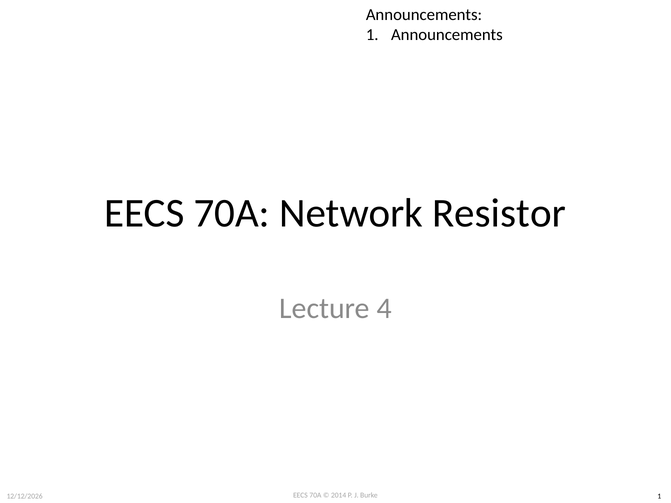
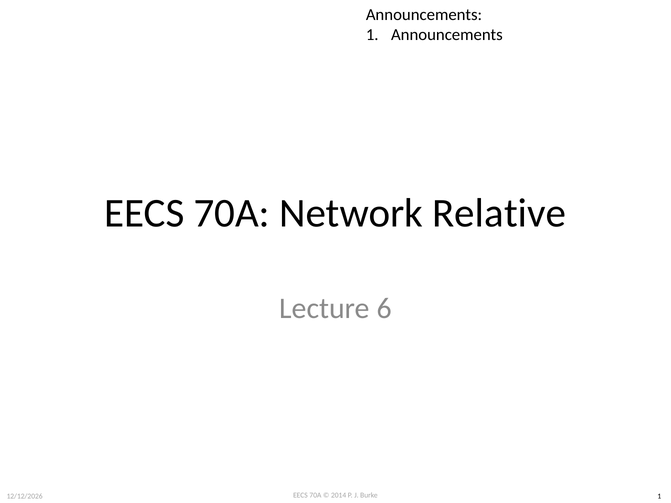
Resistor: Resistor -> Relative (499, 213)
4: 4 -> 6 (384, 309)
